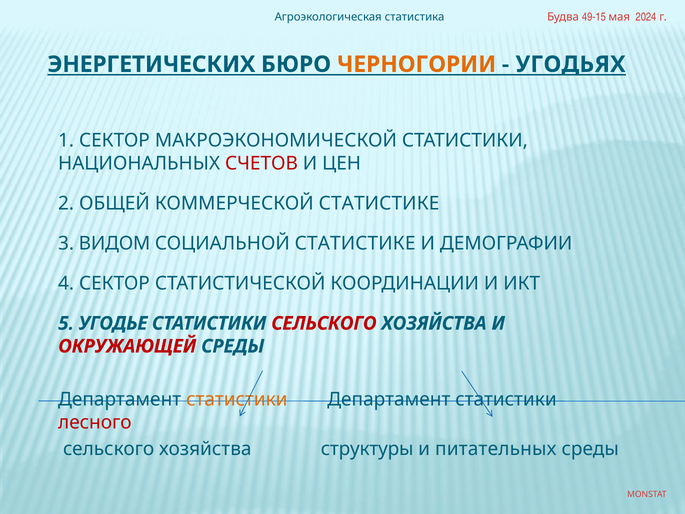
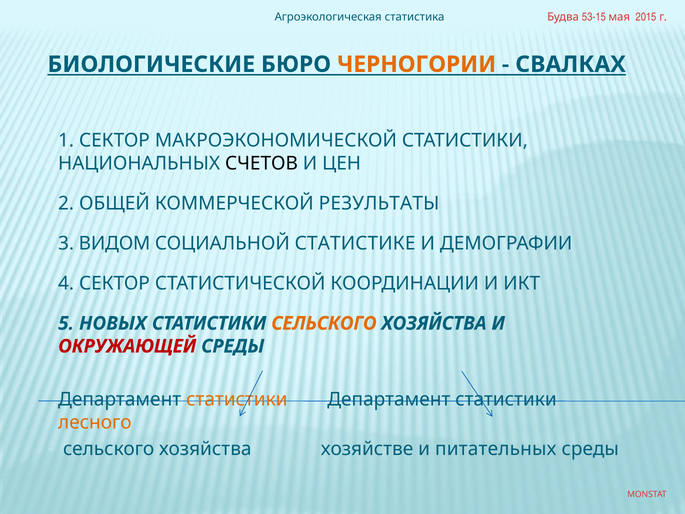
49-15: 49-15 -> 53-15 (594, 17)
2024: 2024 -> 2015 (646, 17)
ЭНЕРГЕТИЧЕСКИХ: ЭНЕРГЕТИЧЕСКИХ -> БИОЛОГИЧЕСКИЕ (151, 64)
УГОДЬЯХ: УГОДЬЯХ -> СВАЛКАХ (570, 64)
СЧЕТОВ colour: red -> black (261, 163)
КОММЕРЧЕСКОЙ СТАТИСТИКЕ: СТАТИСТИКЕ -> РЕЗУЛЬТАТЫ (379, 203)
УГОДЬЕ: УГОДЬЕ -> НОВЫХ (113, 323)
СЕЛЬСКОГО colour: red -> orange (324, 323)
лесного colour: red -> orange (95, 422)
структуры: структуры -> хозяйстве (367, 449)
